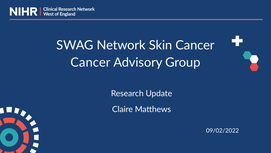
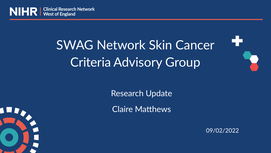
Cancer: Cancer -> Criteria (91, 62)
